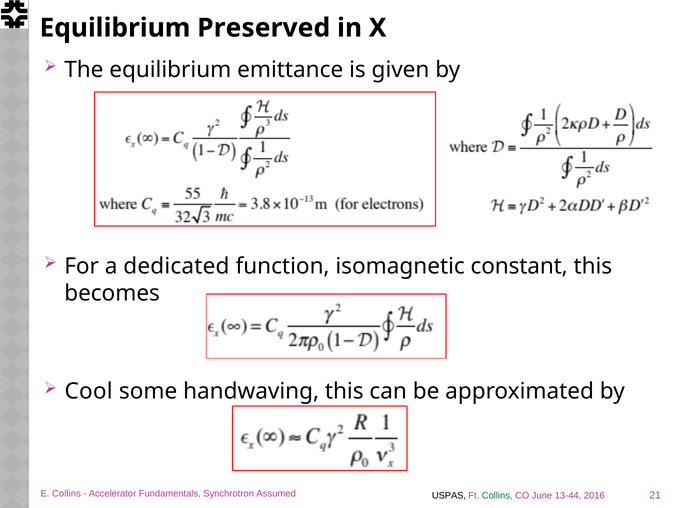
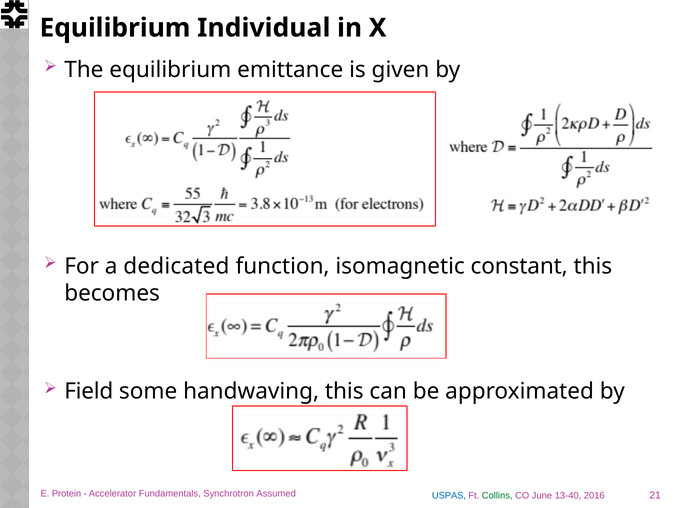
Preserved: Preserved -> Individual (264, 28)
Cool: Cool -> Field (89, 391)
E Collins: Collins -> Protein (67, 493)
USPAS colour: black -> blue (449, 496)
13-44: 13-44 -> 13-40 (568, 496)
